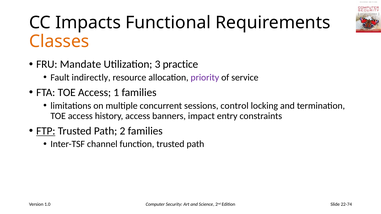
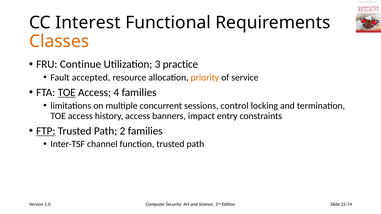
Impacts: Impacts -> Interest (88, 23)
Mandate: Mandate -> Continue (81, 64)
indirectly: indirectly -> accepted (91, 78)
priority colour: purple -> orange (205, 78)
TOE underline: none -> present (67, 93)
1: 1 -> 4 (116, 93)
